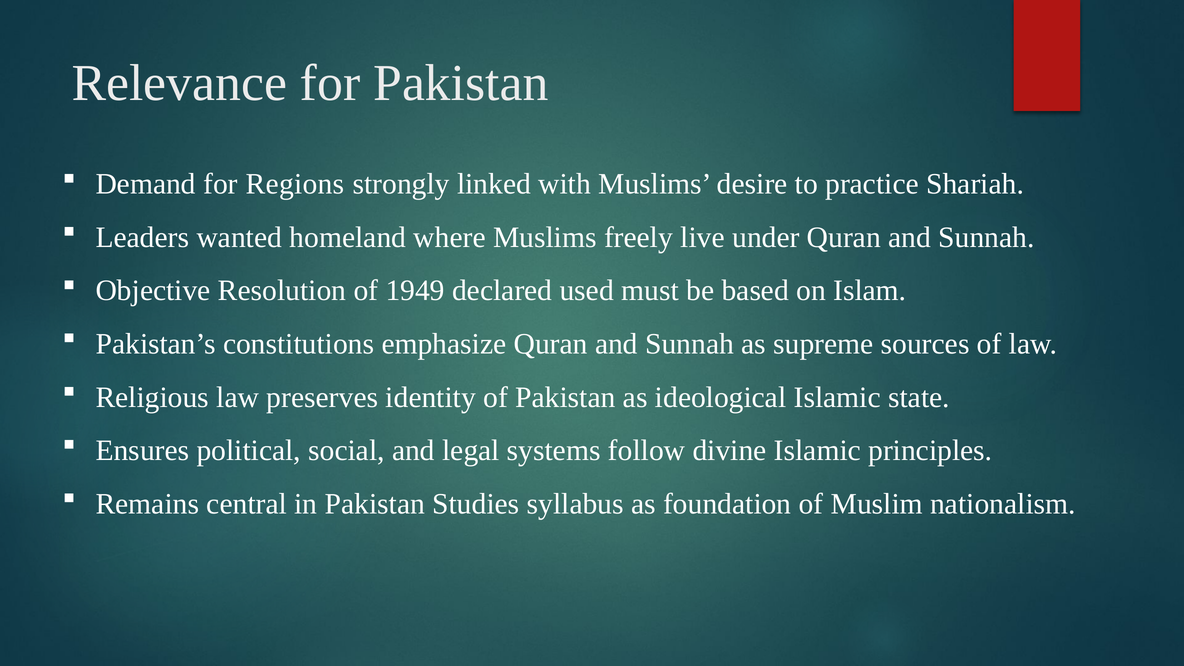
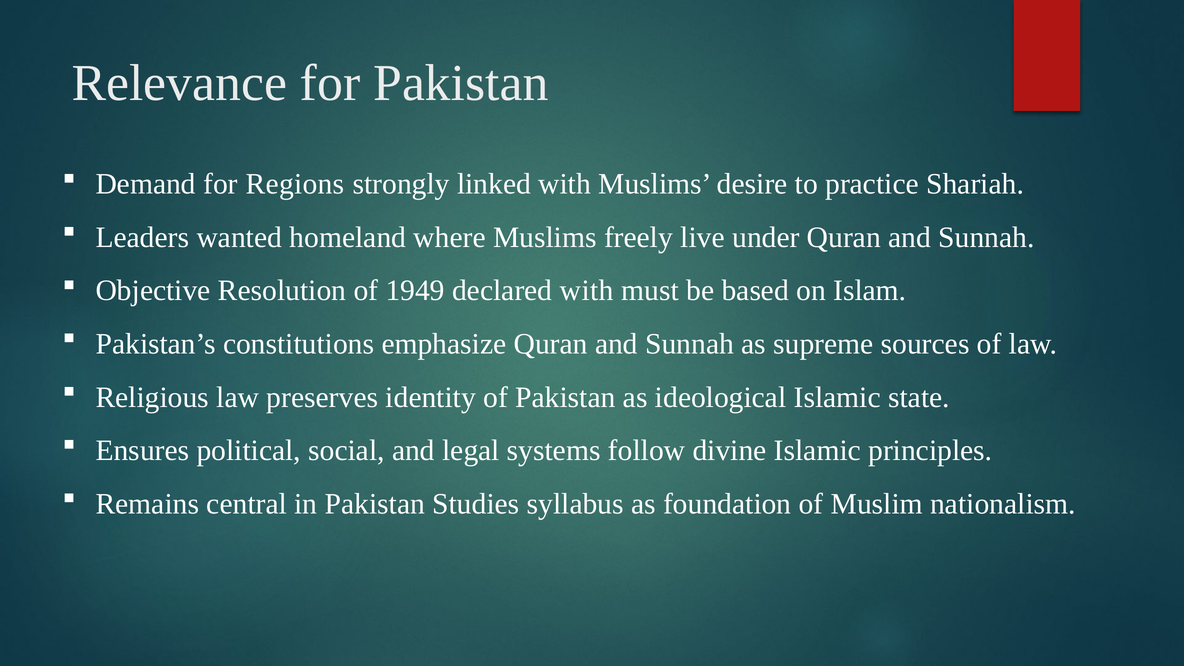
declared used: used -> with (587, 291)
